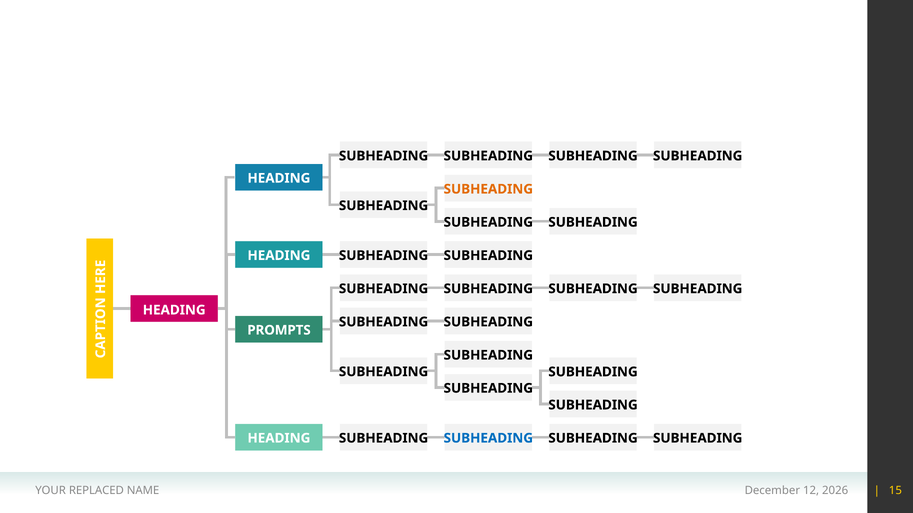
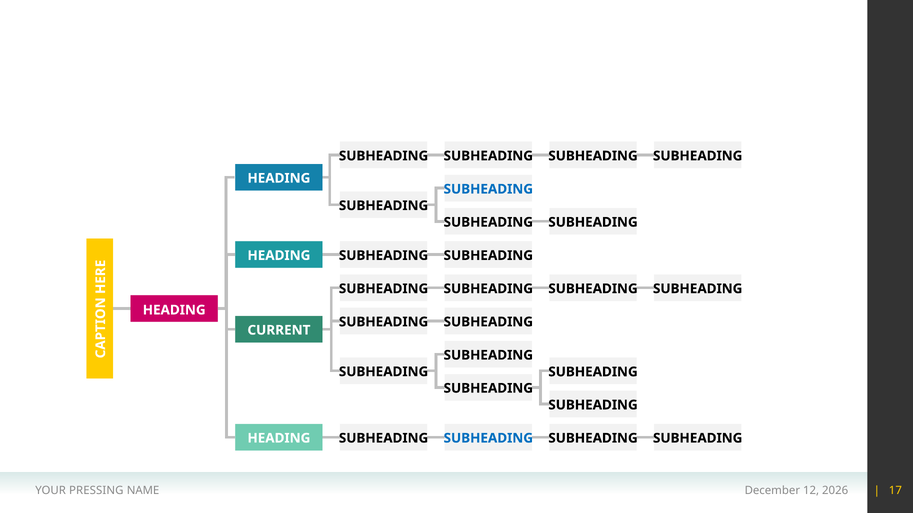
SUBHEADING colour: orange -> blue (488, 189)
PROMPTS: PROMPTS -> CURRENT (279, 331)
REPLACED: REPLACED -> PRESSING (96, 491)
15: 15 -> 17 (895, 491)
